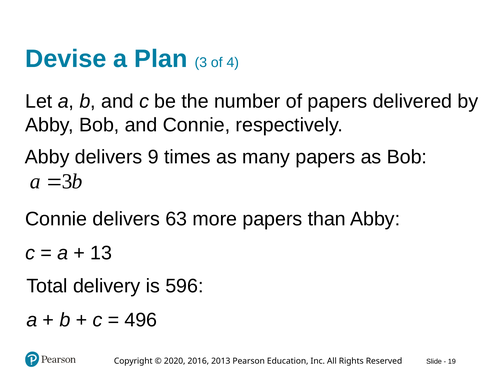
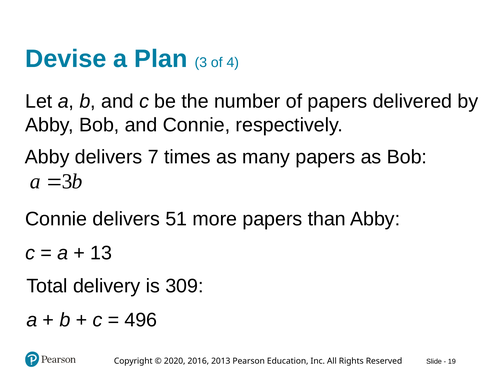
9: 9 -> 7 (153, 157)
63: 63 -> 51 (176, 219)
596: 596 -> 309 (184, 286)
